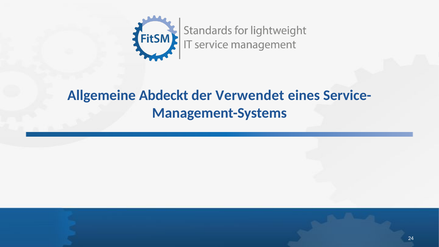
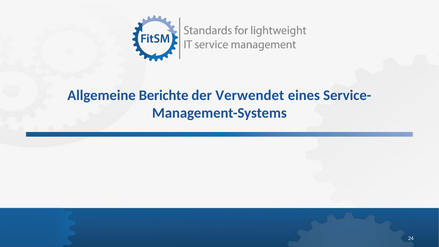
Abdeckt: Abdeckt -> Berichte (164, 95)
